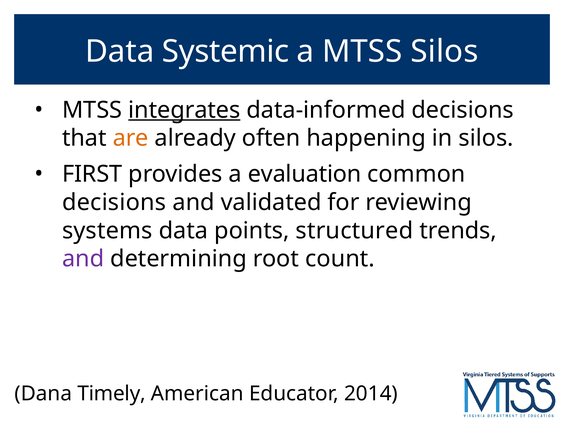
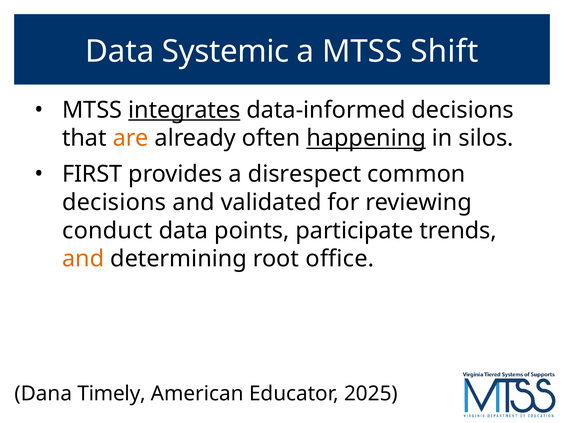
MTSS Silos: Silos -> Shift (444, 52)
happening underline: none -> present (366, 138)
evaluation: evaluation -> disrespect (305, 174)
systems: systems -> conduct (107, 231)
structured: structured -> participate (354, 231)
and colour: purple -> orange (83, 259)
count: count -> office (340, 259)
2014: 2014 -> 2025 (371, 394)
